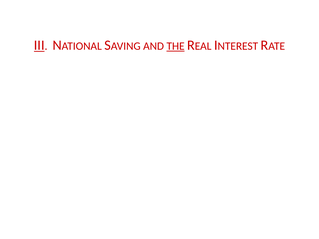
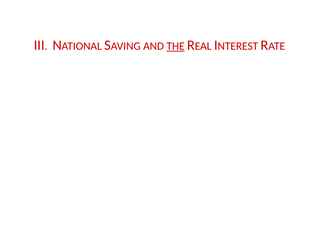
III underline: present -> none (39, 45)
